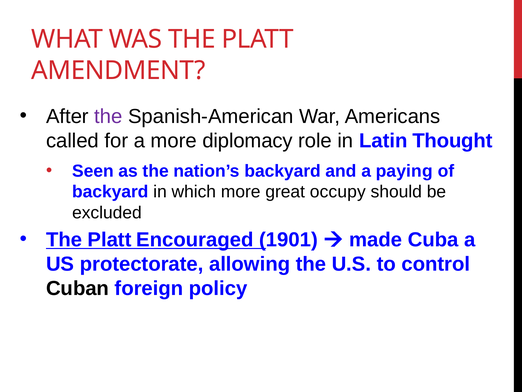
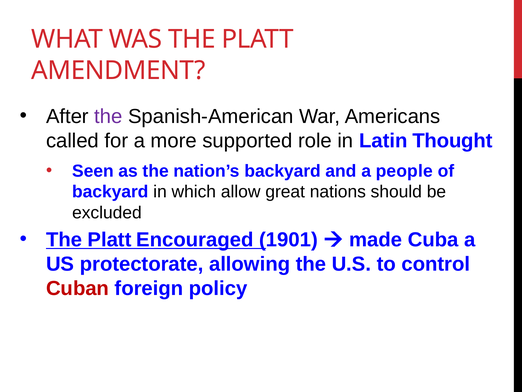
diplomacy: diplomacy -> supported (247, 141)
paying: paying -> people (404, 171)
which more: more -> allow (241, 192)
occupy: occupy -> nations (338, 192)
Cuban colour: black -> red (78, 288)
